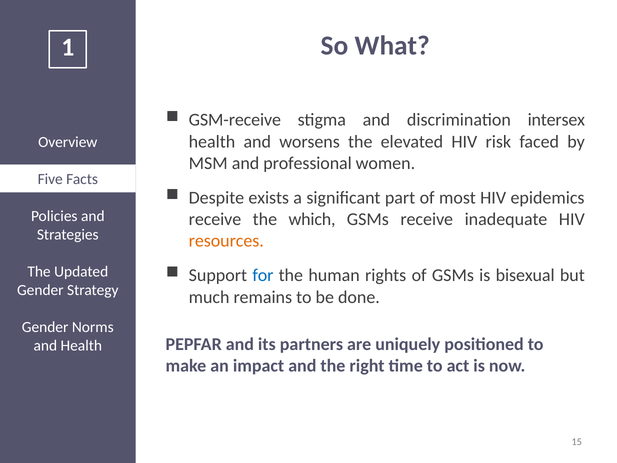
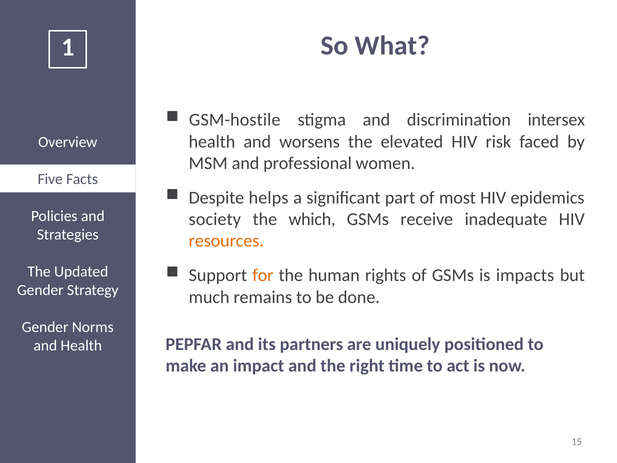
GSM-receive: GSM-receive -> GSM-hostile (235, 120)
exists: exists -> helps (269, 198)
receive: receive -> society (215, 219)
for colour: blue -> orange (263, 275)
bisexual: bisexual -> impacts (525, 275)
